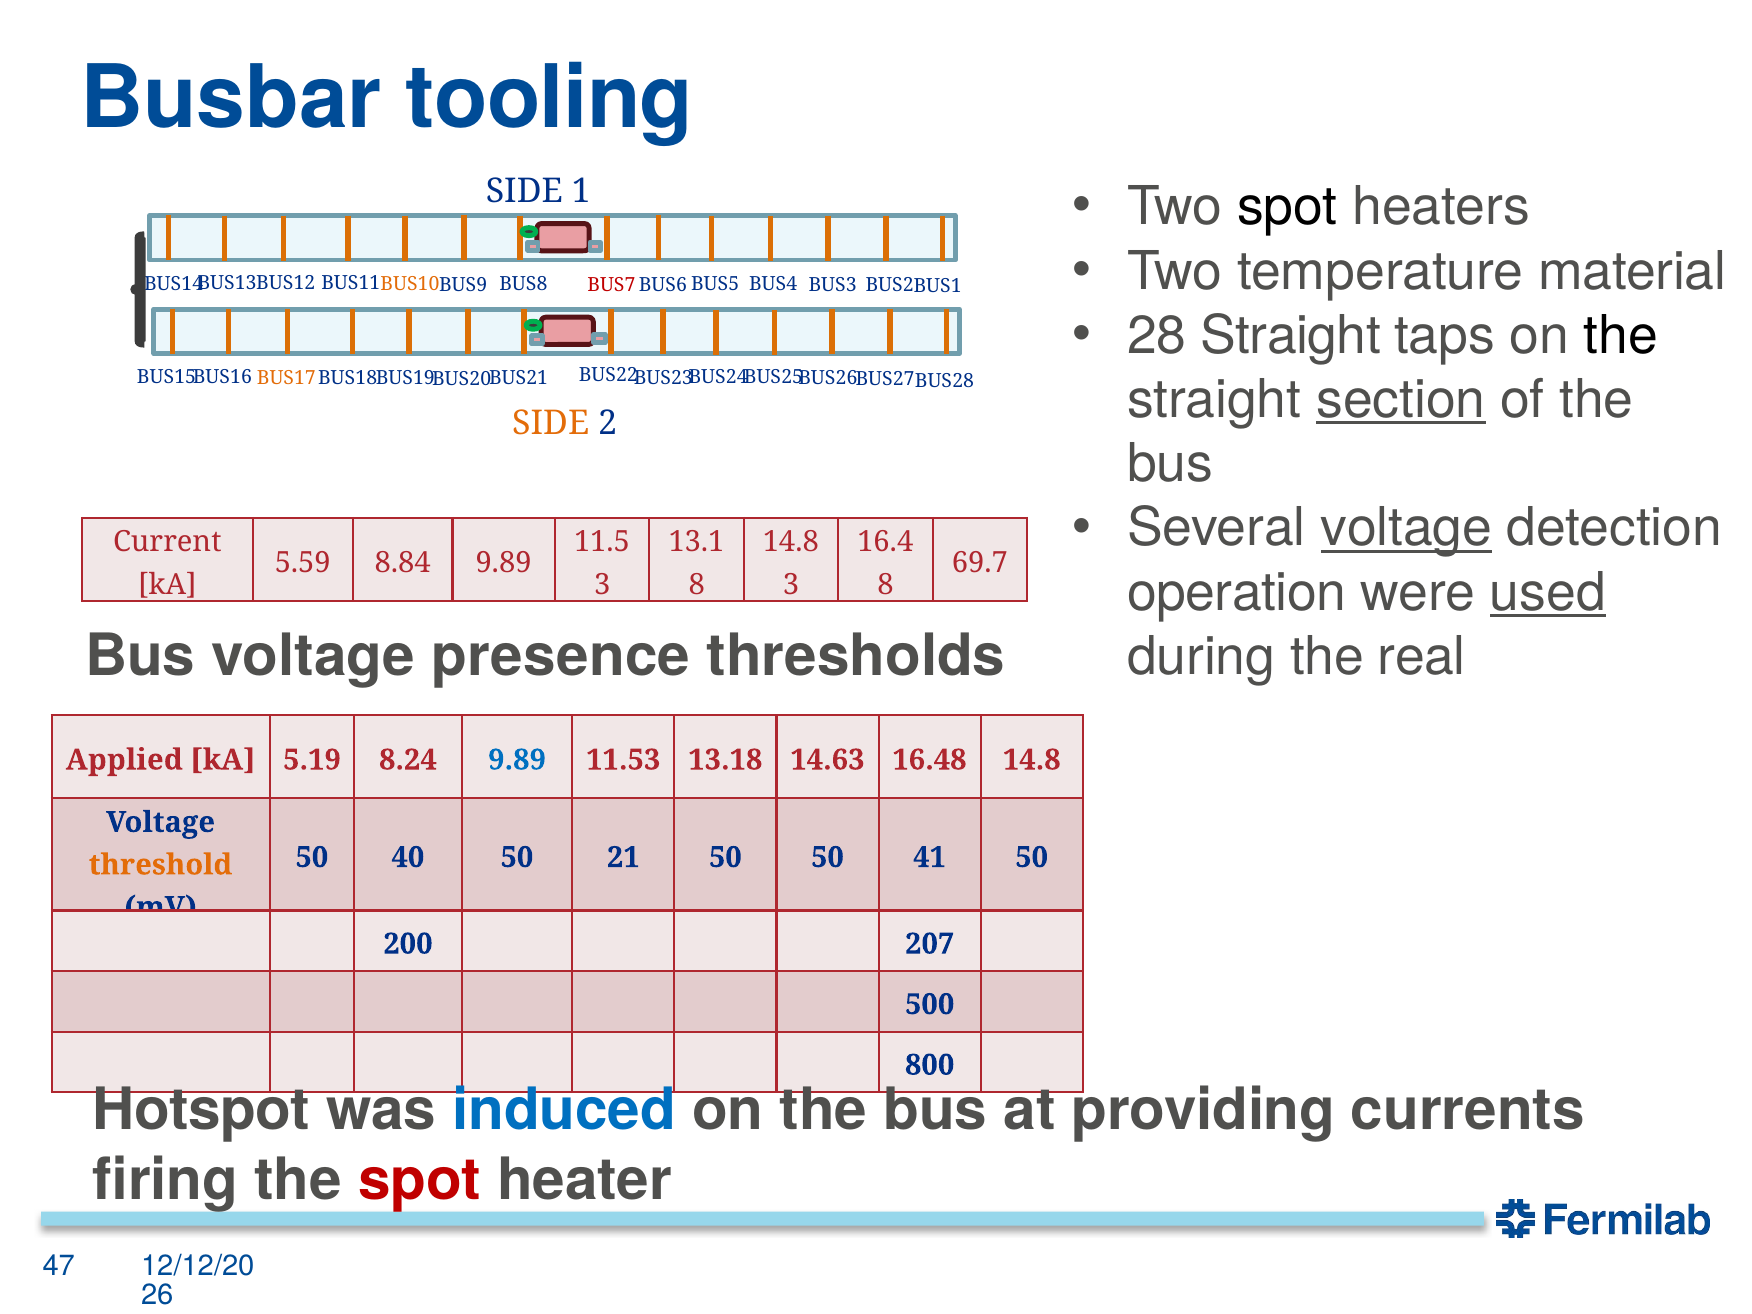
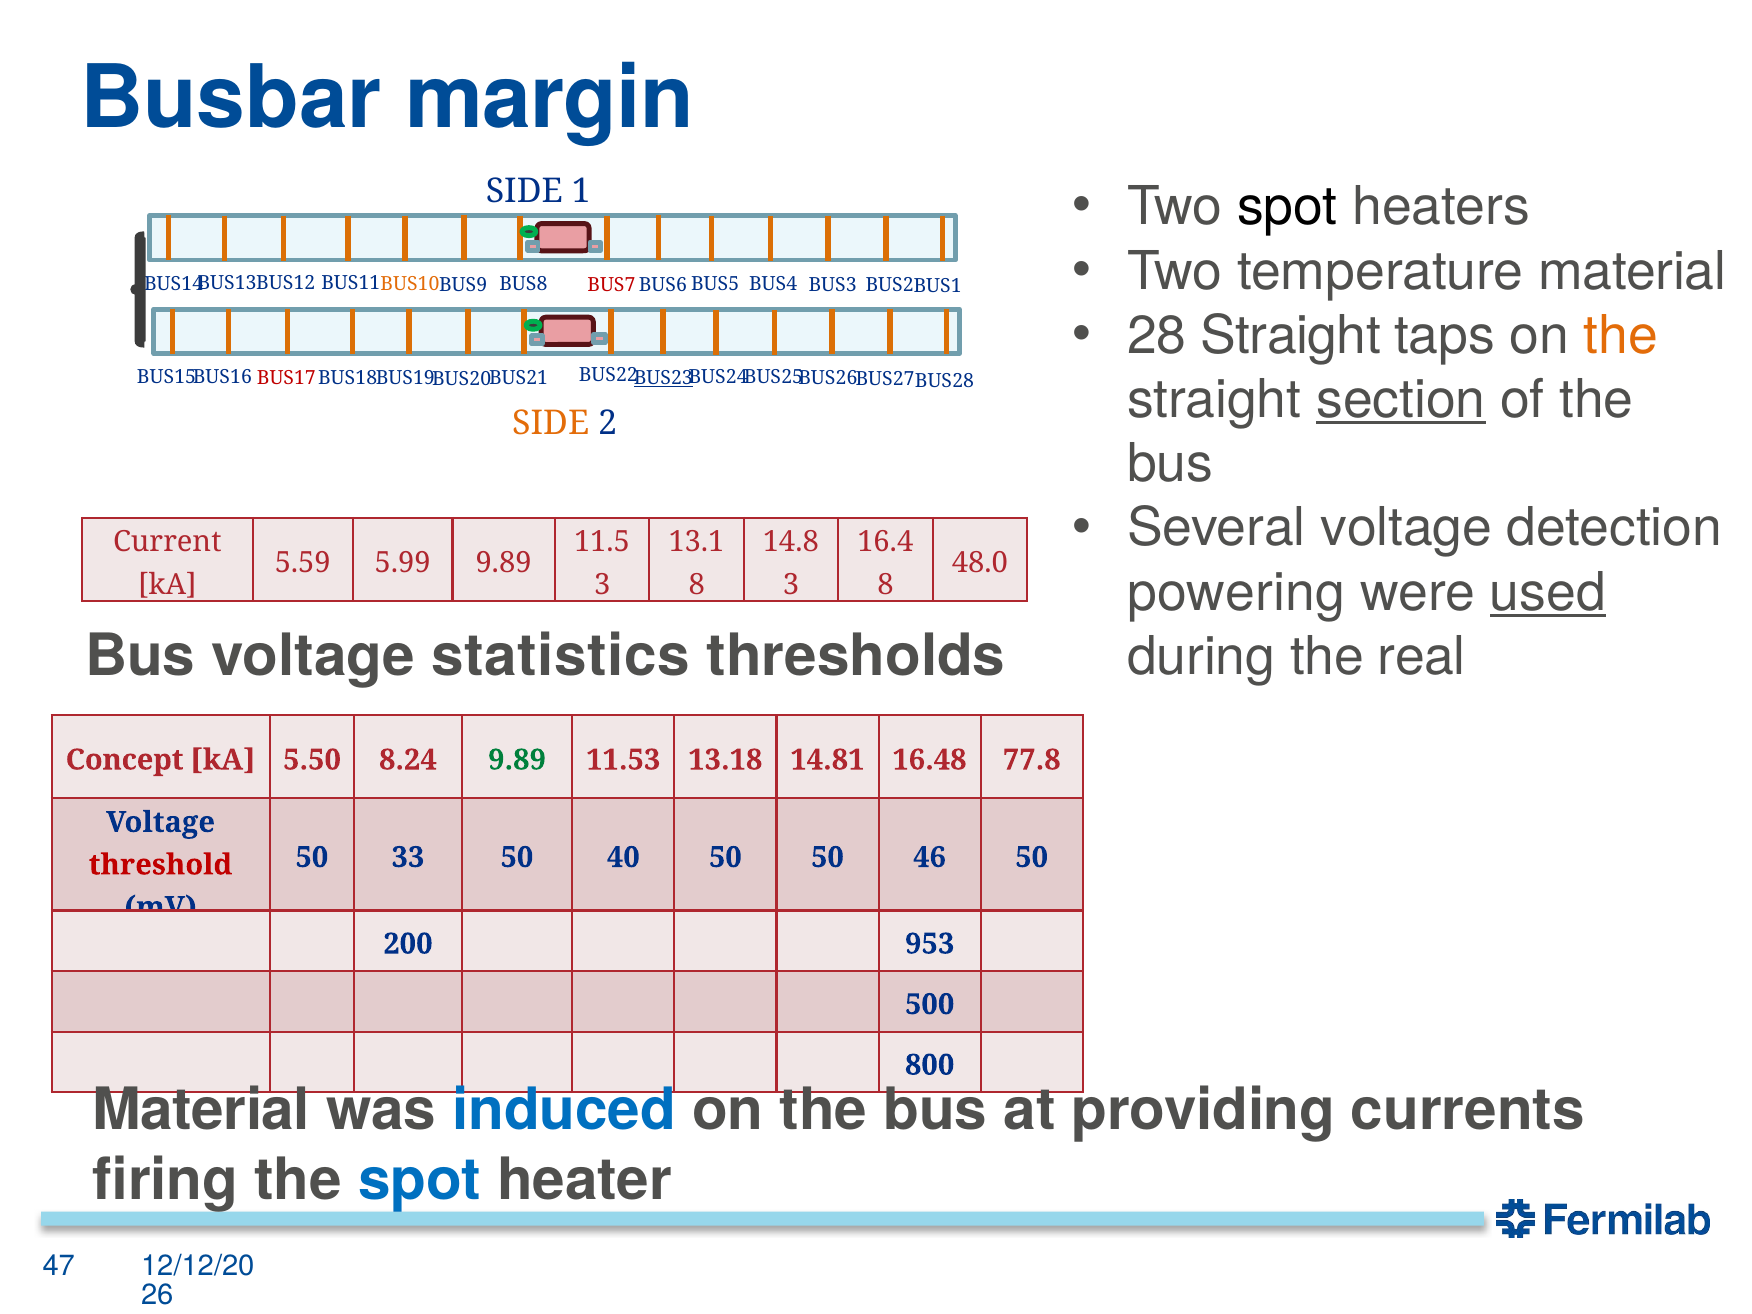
tooling: tooling -> margin (550, 99)
the colour: black -> orange (1621, 336)
BUS17 colour: orange -> red (286, 378)
BUS23 underline: none -> present (663, 378)
voltage underline: present -> none (1406, 528)
8.84: 8.84 -> 5.99 (403, 562)
69.7: 69.7 -> 48.0 (980, 562)
operation: operation -> powering (1236, 593)
presence: presence -> statistics (561, 656)
Applied: Applied -> Concept (125, 760)
5.19: 5.19 -> 5.50 (312, 760)
9.89 colour: blue -> green (517, 760)
14.63: 14.63 -> 14.81 (827, 760)
16.48 14.8: 14.8 -> 77.8 (1032, 760)
40: 40 -> 33 (408, 857)
21: 21 -> 40 (623, 857)
41: 41 -> 46 (930, 857)
threshold colour: orange -> red (161, 865)
207: 207 -> 953 (930, 944)
Hotspot: Hotspot -> Material (201, 1110)
spot colour: red -> blue (420, 1180)
